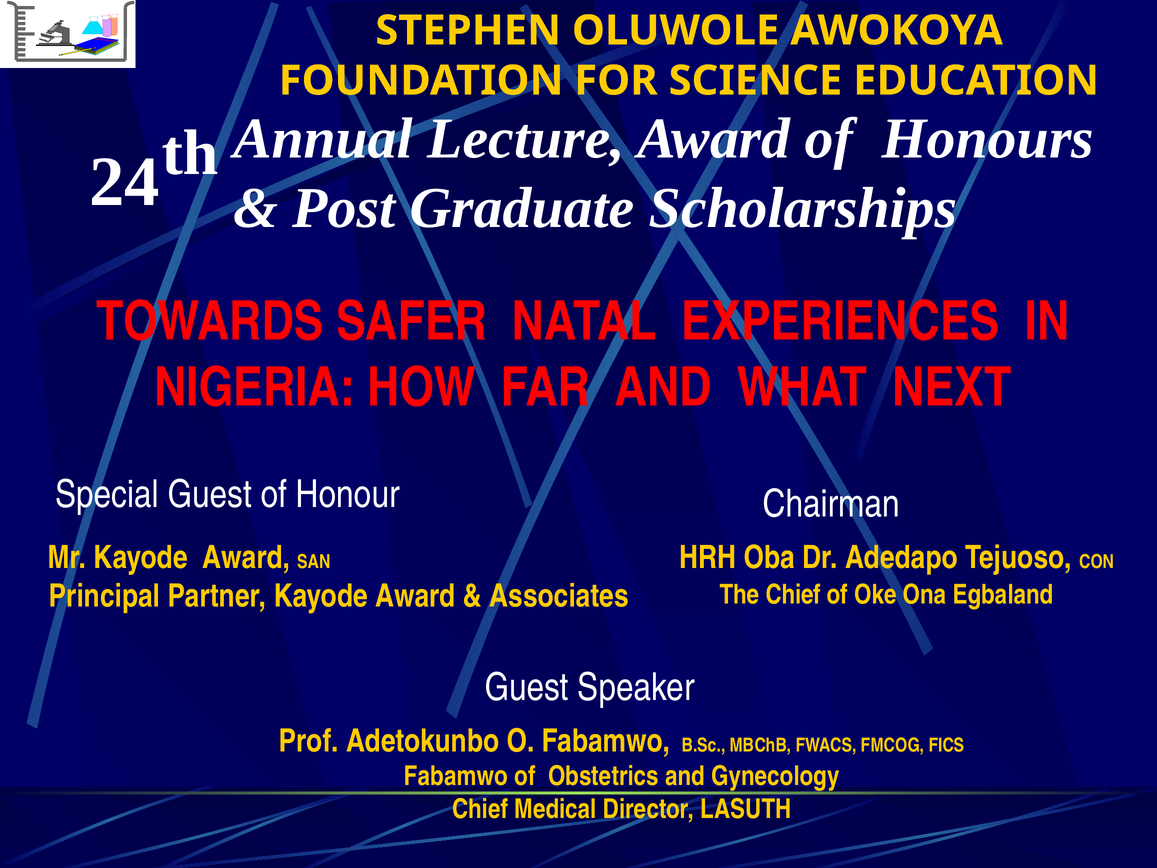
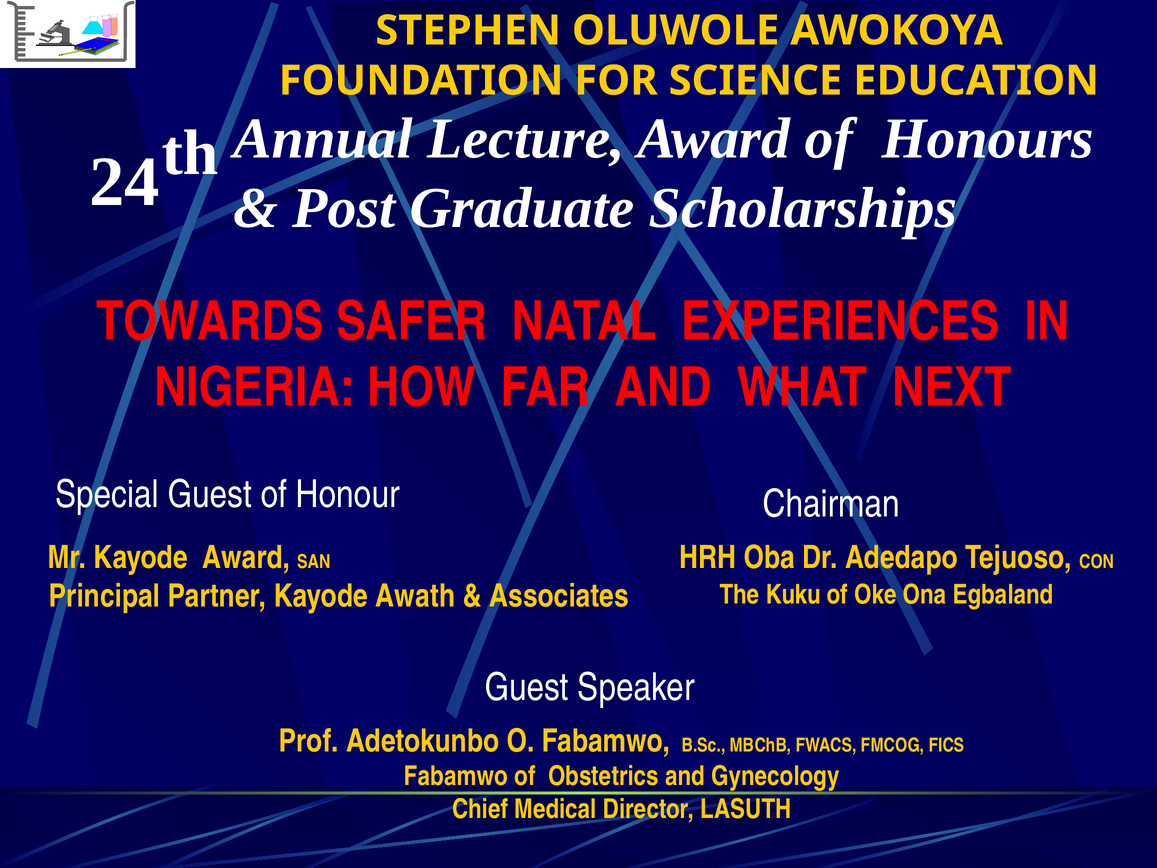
Partner Kayode Award: Award -> Awath (415, 596)
The Chief: Chief -> Kuku (793, 594)
